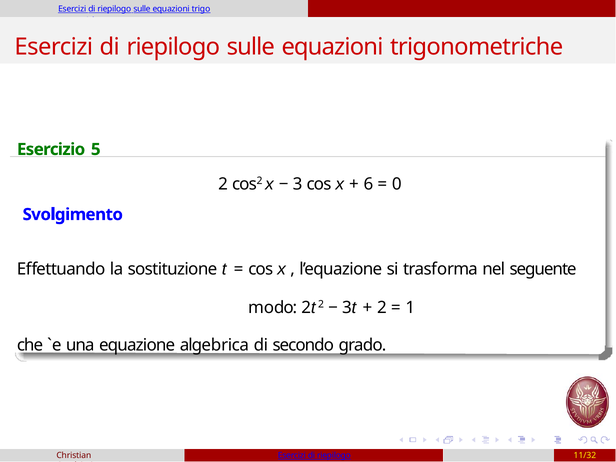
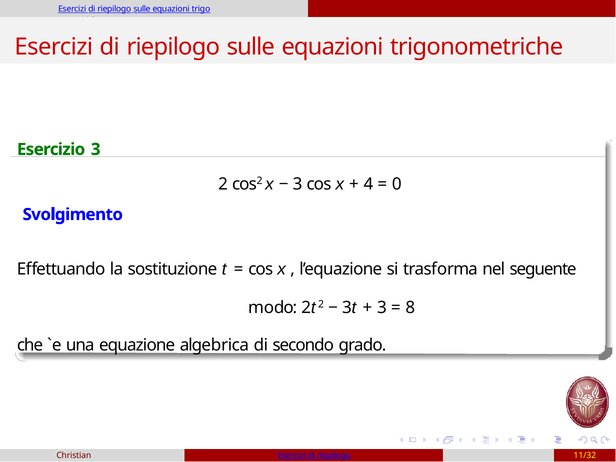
Esercizio 5: 5 -> 3 (96, 150)
6: 6 -> 4 (368, 184)
2: 2 -> 3 (382, 308)
1: 1 -> 8 (410, 308)
